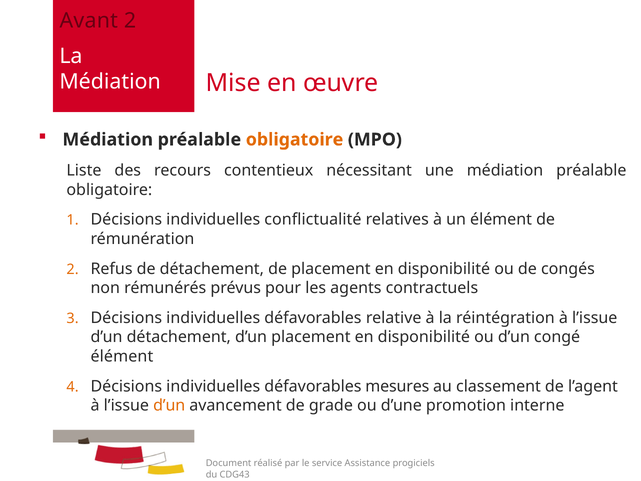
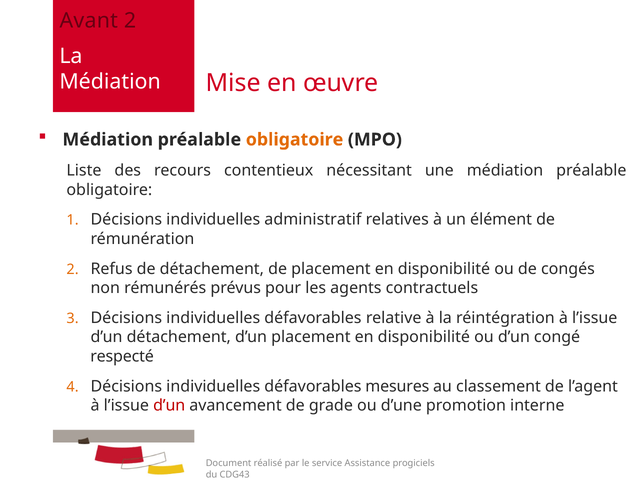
conflictualité: conflictualité -> administratif (313, 220)
élément: élément -> respecté (122, 356)
d’un colour: orange -> red (169, 405)
